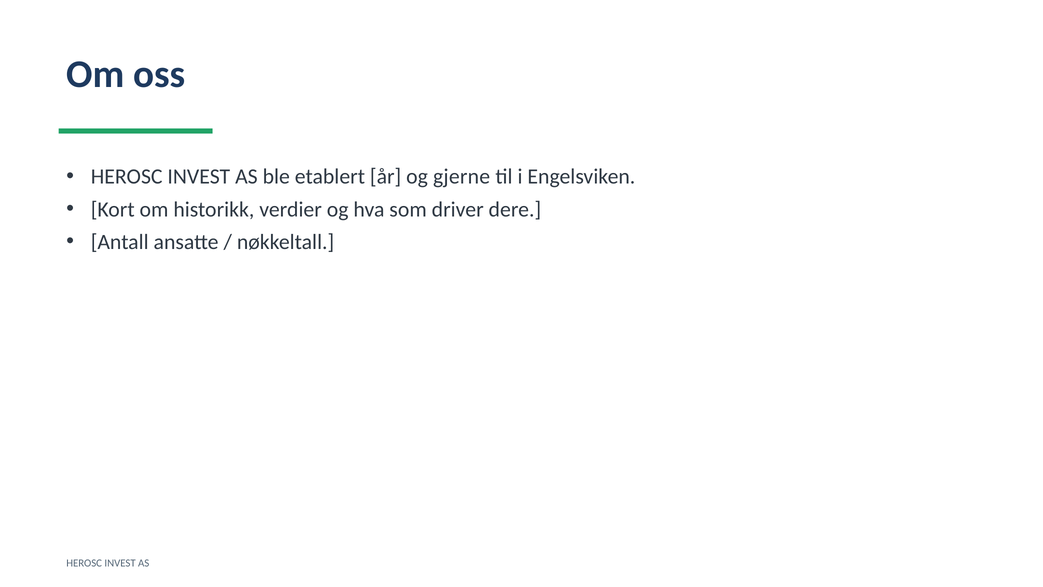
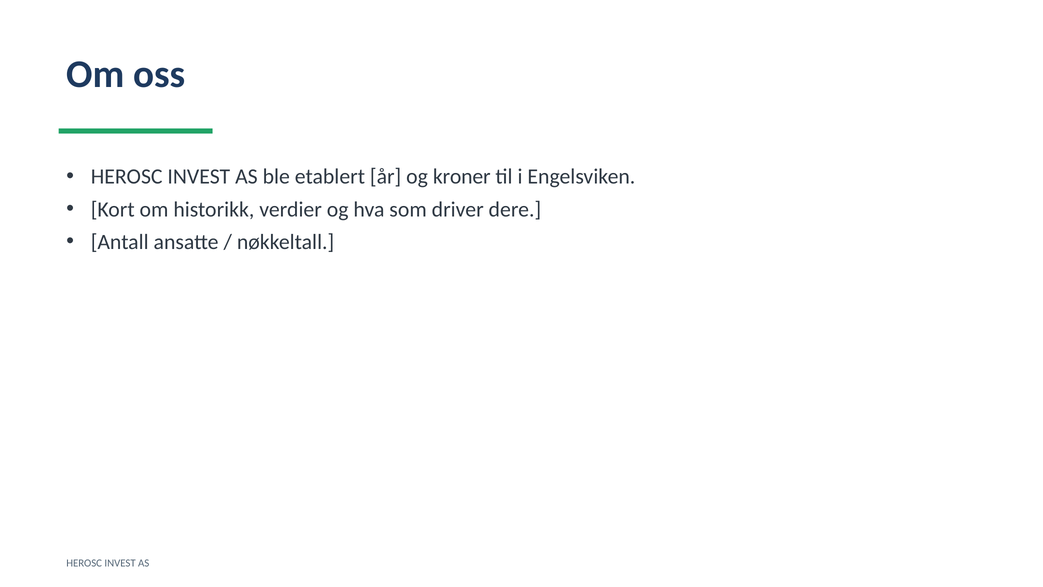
gjerne: gjerne -> kroner (462, 177)
